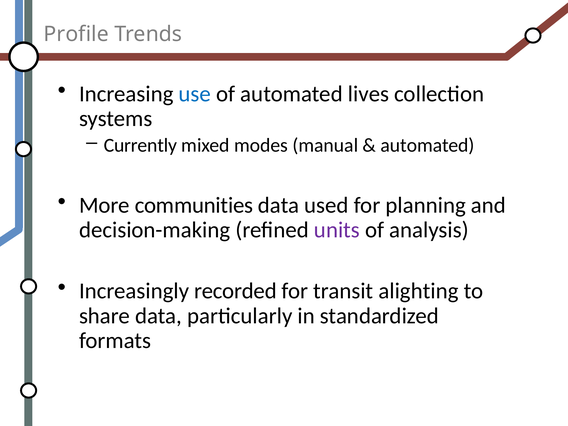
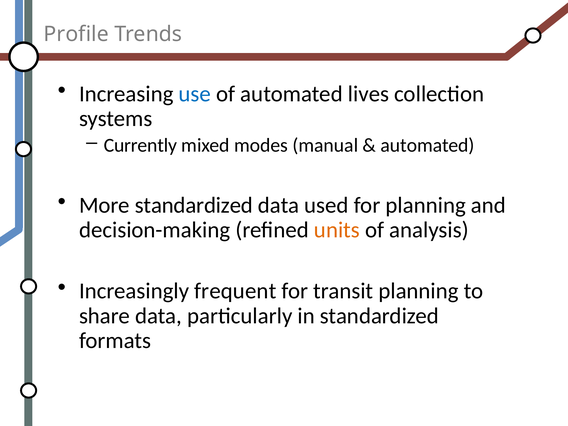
More communities: communities -> standardized (194, 205)
units colour: purple -> orange (337, 230)
recorded: recorded -> frequent (235, 291)
transit alighting: alighting -> planning (419, 291)
